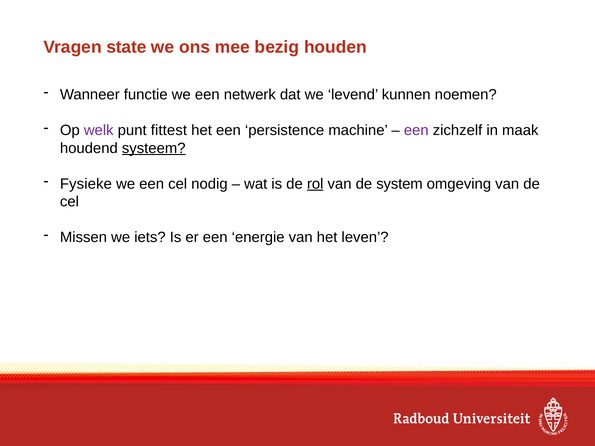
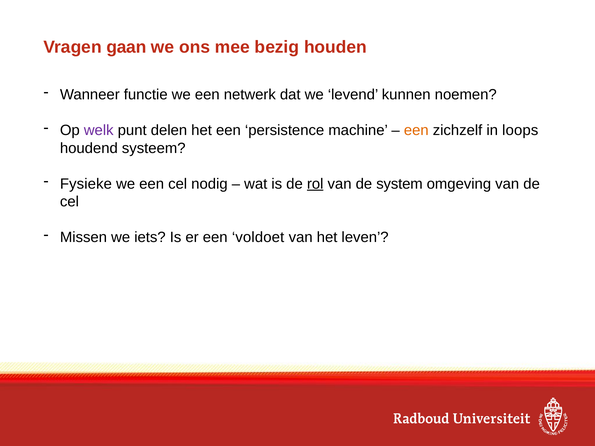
state: state -> gaan (126, 47)
fittest: fittest -> delen (169, 130)
een colour: purple -> orange (416, 130)
maak: maak -> loops (520, 130)
systeem underline: present -> none (154, 148)
energie: energie -> voldoet (258, 237)
